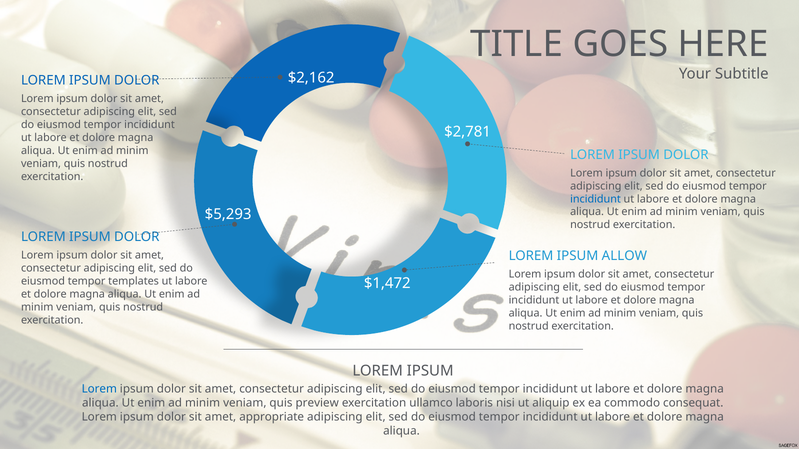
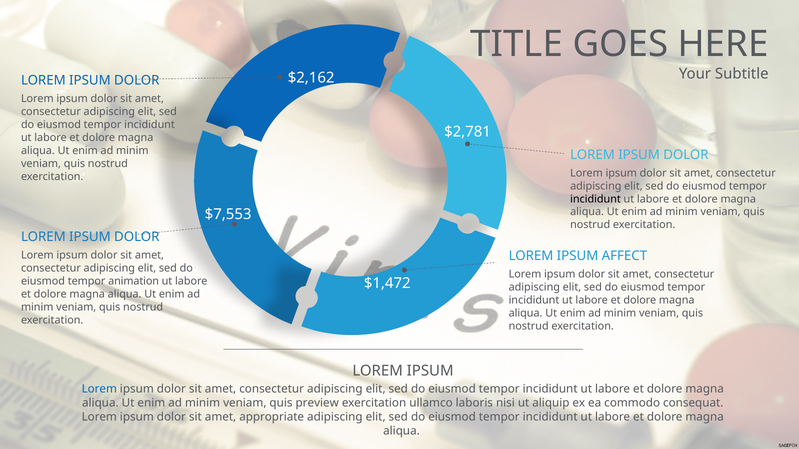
incididunt colour: blue -> black (596, 199)
$5,293: $5,293 -> $7,553 (228, 214)
ALLOW: ALLOW -> AFFECT (624, 256)
templates: templates -> animation (134, 282)
